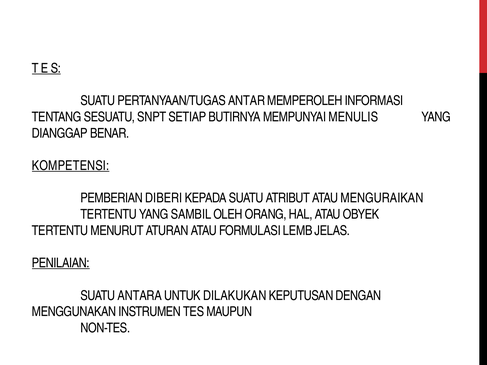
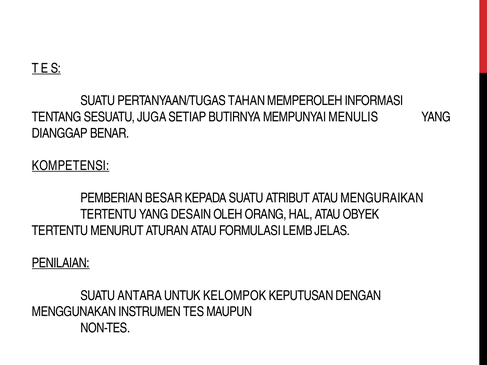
ANTAR: ANTAR -> TAHAN (247, 101)
SNPT: SNPT -> JUGA (152, 117)
DIBERI: DIBERI -> BESAR (164, 198)
SAMBIL: SAMBIL -> DESAIN (191, 215)
DILAKUKAN: DILAKUKAN -> KELOMPOK (235, 296)
